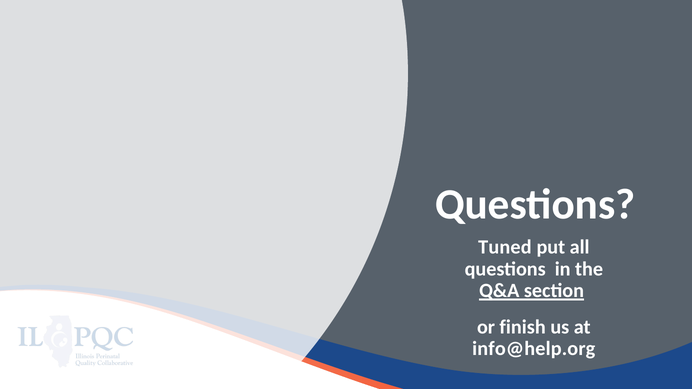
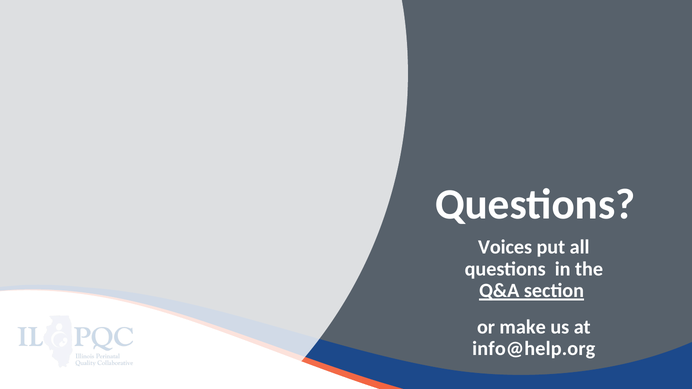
Tuned: Tuned -> Voices (505, 247)
finish: finish -> make (523, 327)
